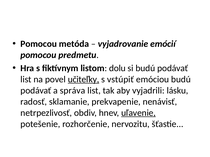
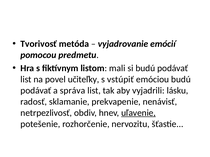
Pomocou: Pomocou -> Tvorivosť (39, 44)
dolu: dolu -> mali (117, 68)
učiteľky underline: present -> none (84, 80)
